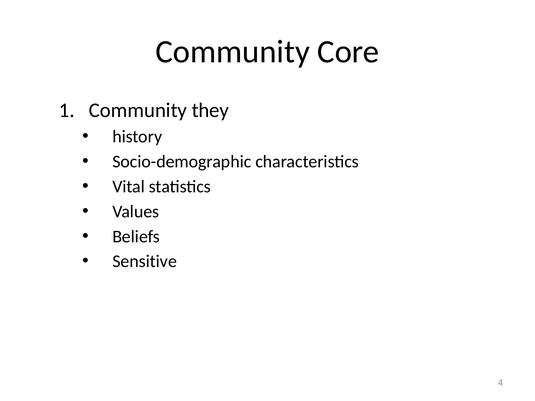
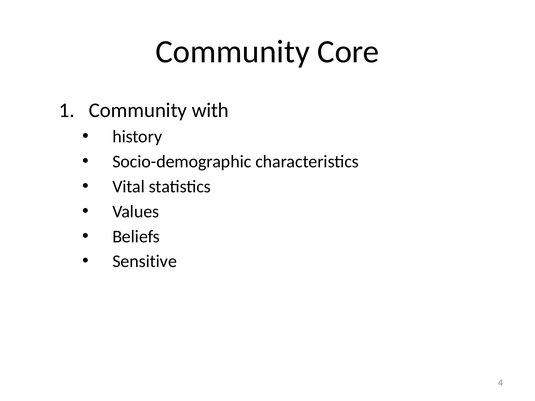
they: they -> with (210, 110)
